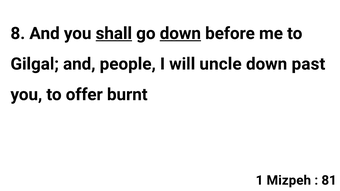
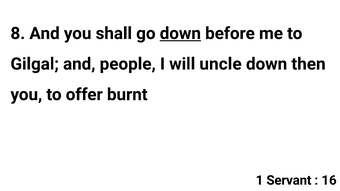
shall underline: present -> none (114, 33)
past: past -> then (309, 64)
Mizpeh: Mizpeh -> Servant (289, 181)
81: 81 -> 16 (329, 181)
